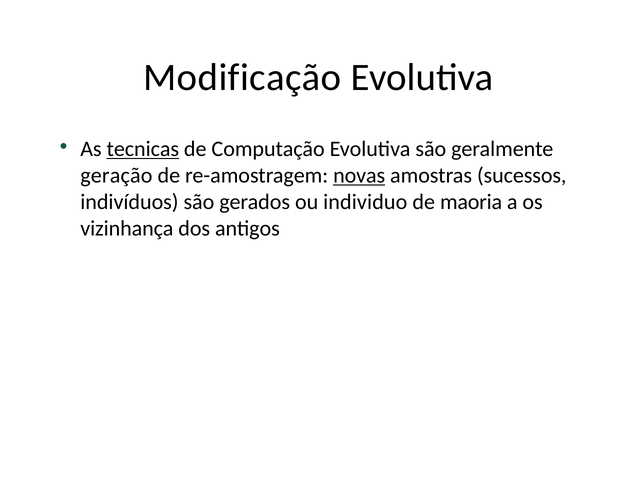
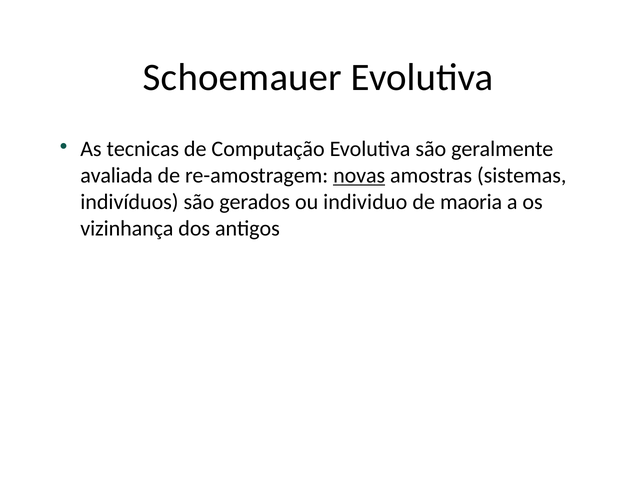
Modificação: Modificação -> Schoemauer (242, 77)
tecnicas underline: present -> none (143, 149)
geração: geração -> avaliada (117, 175)
sucessos: sucessos -> sistemas (522, 175)
